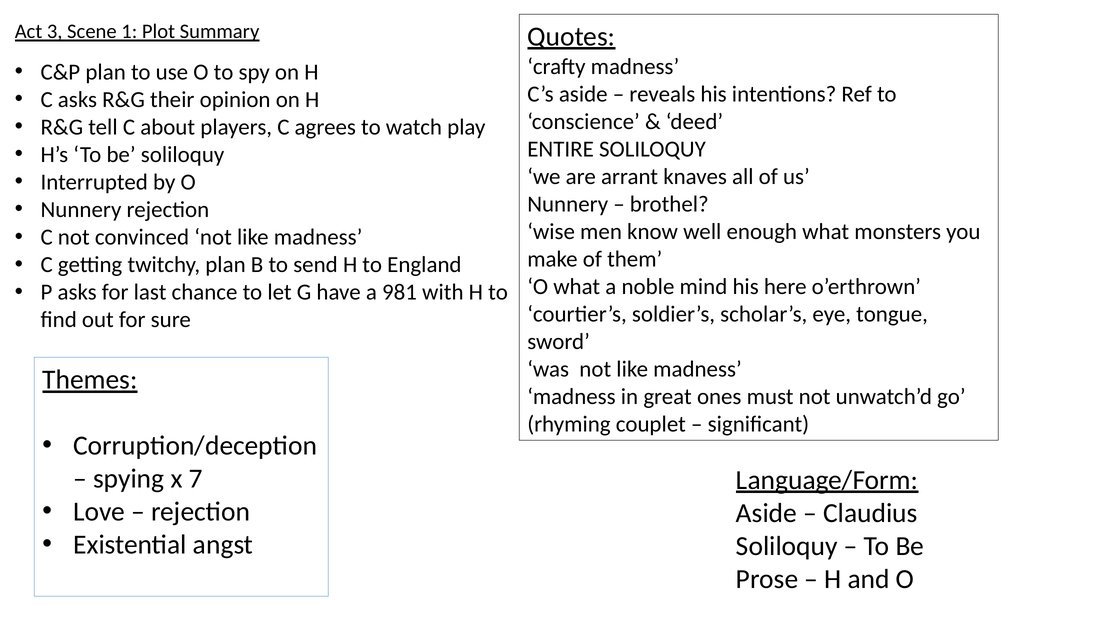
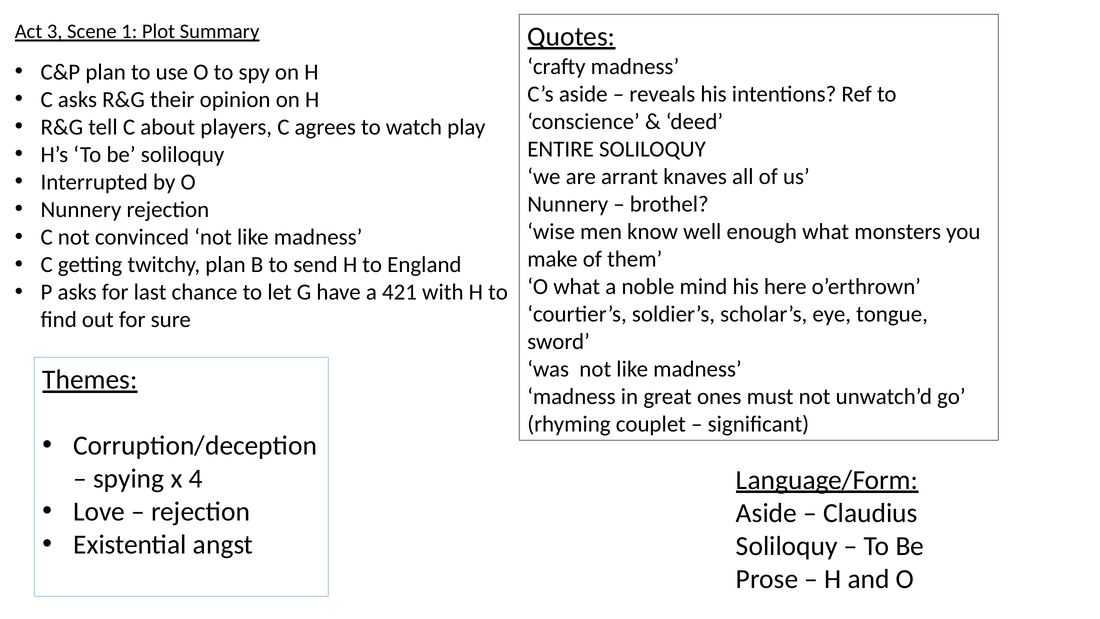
981: 981 -> 421 (400, 292)
7: 7 -> 4 (196, 479)
